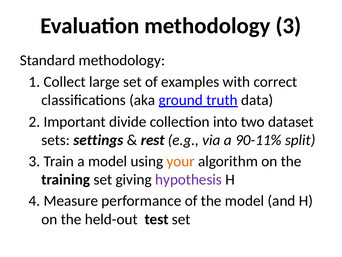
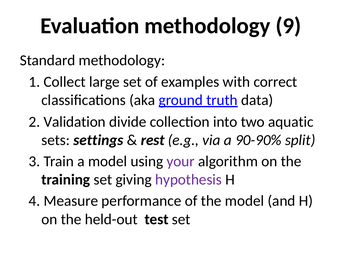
methodology 3: 3 -> 9 (288, 26)
Important: Important -> Validation (75, 121)
dataset: dataset -> aquatic (291, 121)
90-11%: 90-11% -> 90-90% (258, 140)
your colour: orange -> purple (181, 161)
